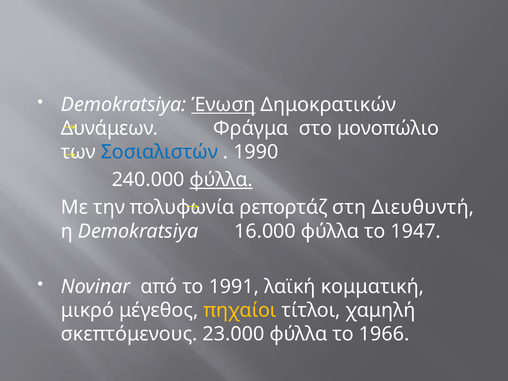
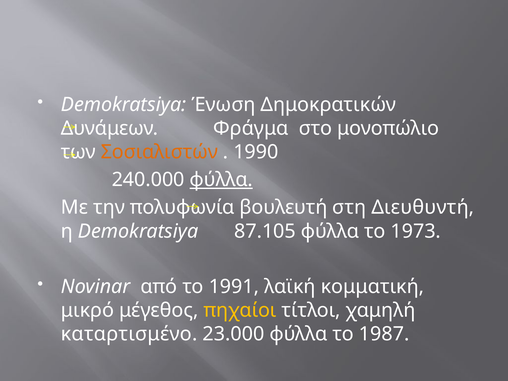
Ένωση underline: present -> none (223, 105)
Σοσιαλιστών colour: blue -> orange (159, 152)
ρεπορτάζ: ρεπορτάζ -> βουλευτή (284, 207)
16.000: 16.000 -> 87.105 (265, 231)
1947: 1947 -> 1973 (416, 231)
σκεπτόμενους: σκεπτόμενους -> καταρτισμένο (129, 334)
1966: 1966 -> 1987 (384, 334)
